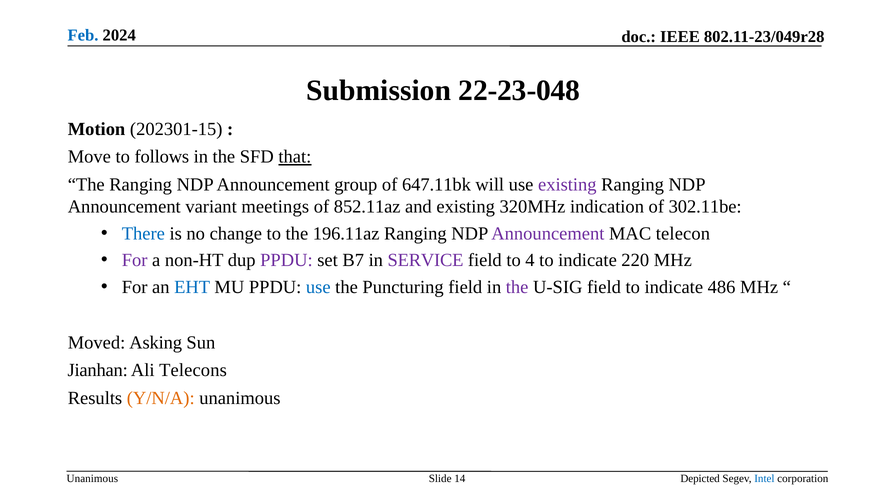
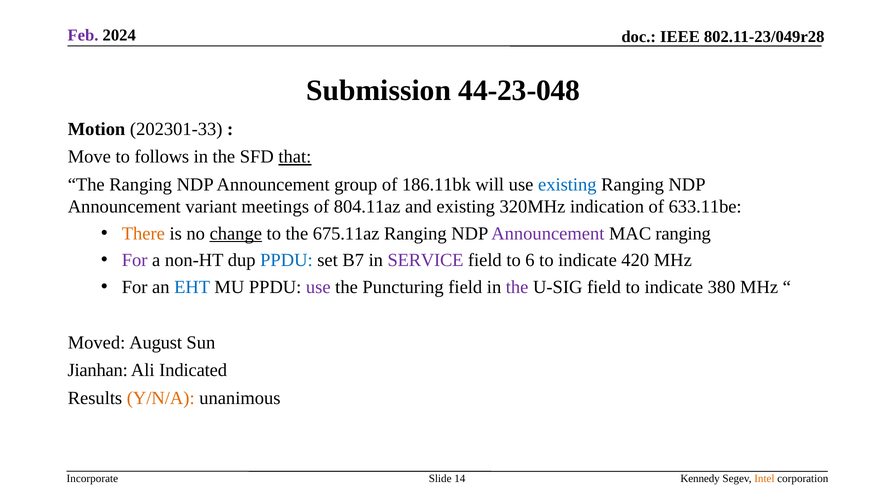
Feb colour: blue -> purple (83, 35)
22-23-048: 22-23-048 -> 44-23-048 (519, 91)
202301-15: 202301-15 -> 202301-33 (176, 129)
647.11bk: 647.11bk -> 186.11bk (436, 184)
existing colour: purple -> blue (567, 184)
852.11az: 852.11az -> 804.11az (367, 207)
302.11be: 302.11be -> 633.11be (705, 207)
There colour: blue -> orange (143, 233)
change underline: none -> present (236, 233)
196.11az: 196.11az -> 675.11az (346, 233)
MAC telecon: telecon -> ranging (683, 233)
PPDU colour: purple -> blue (286, 260)
4: 4 -> 6 (530, 260)
220: 220 -> 420 (635, 260)
use colour: blue -> purple (318, 287)
486: 486 -> 380 (722, 287)
Asking: Asking -> August (156, 342)
Telecons: Telecons -> Indicated (193, 370)
Unanimous: Unanimous -> Incorporate (92, 478)
Depicted: Depicted -> Kennedy (700, 479)
Intel colour: blue -> orange (764, 479)
